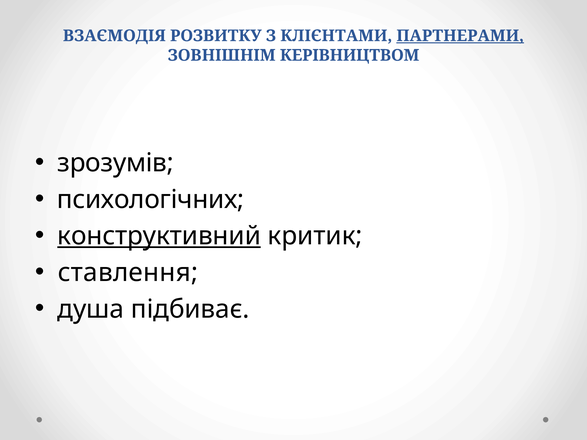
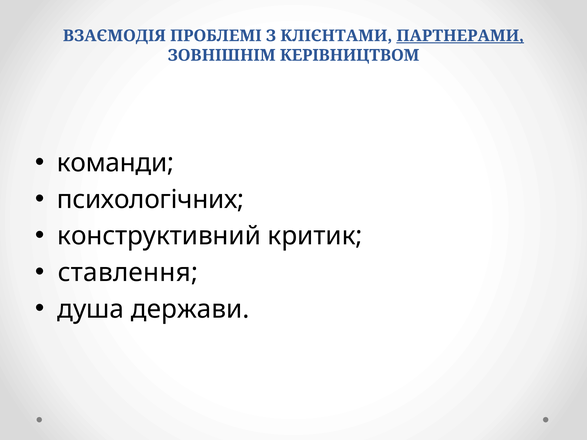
РОЗВИТКУ: РОЗВИТКУ -> ПРОБЛЕМІ (216, 36)
зрозумів: зрозумів -> команди (116, 163)
конструктивний underline: present -> none (159, 236)
підбиває: підбиває -> держави (190, 309)
